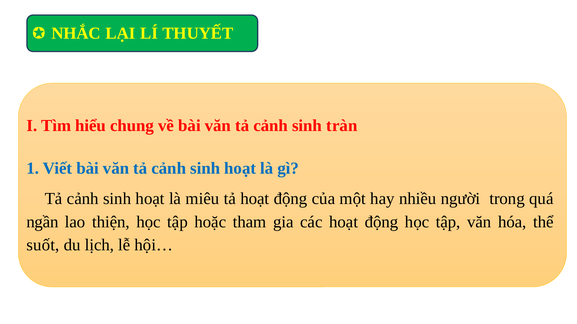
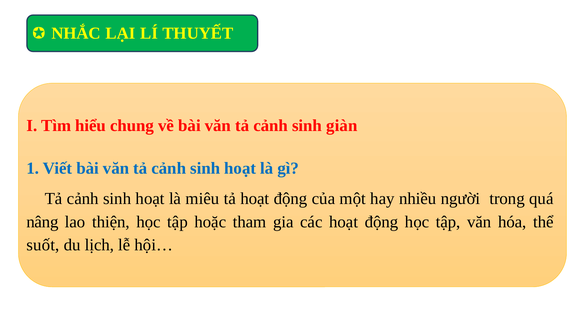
tràn: tràn -> giàn (342, 126)
ngần: ngần -> nâng (42, 222)
